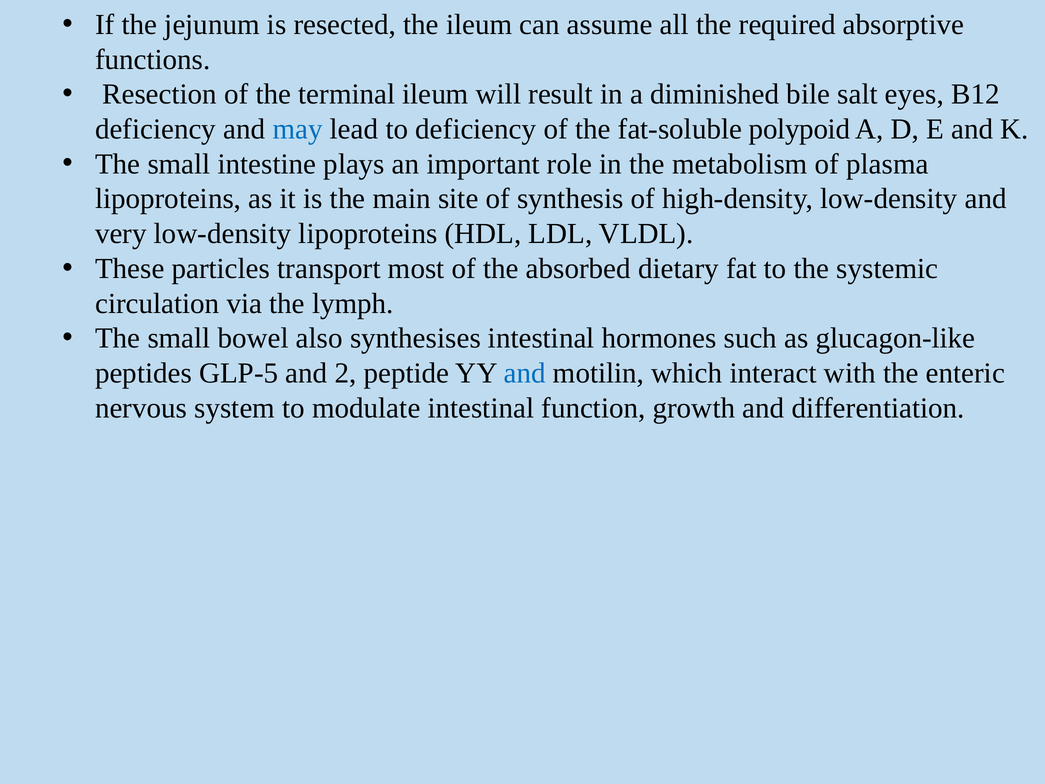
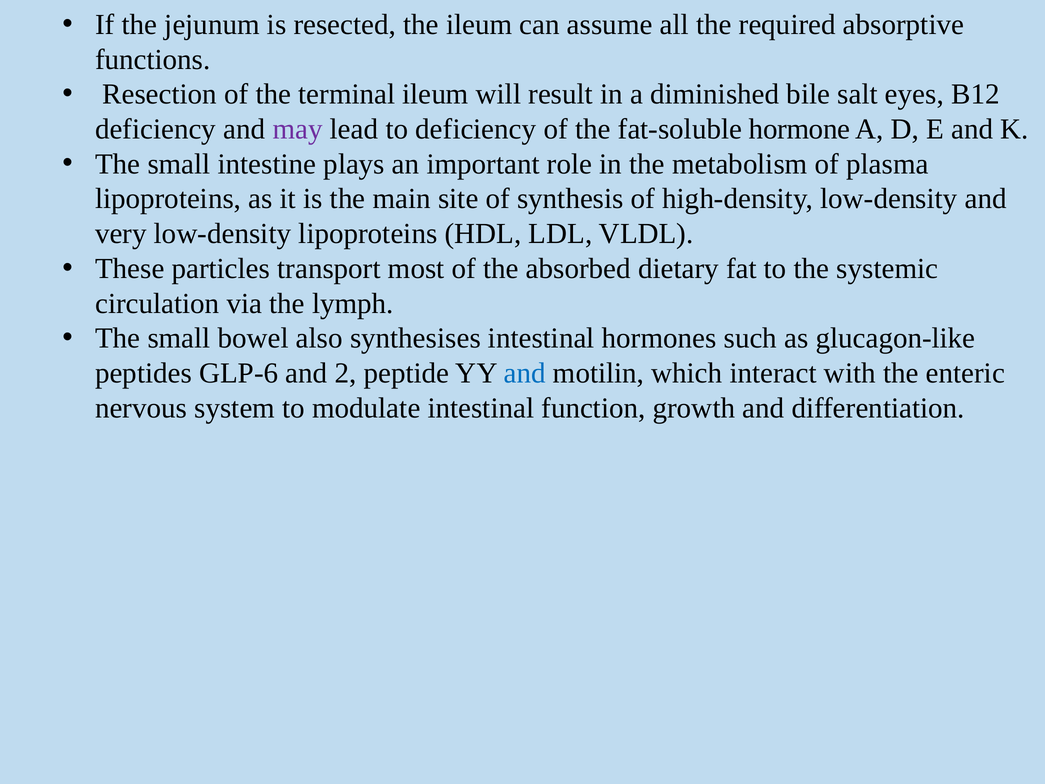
may colour: blue -> purple (298, 129)
polypoid: polypoid -> hormone (800, 129)
GLP-5: GLP-5 -> GLP-6 (239, 373)
